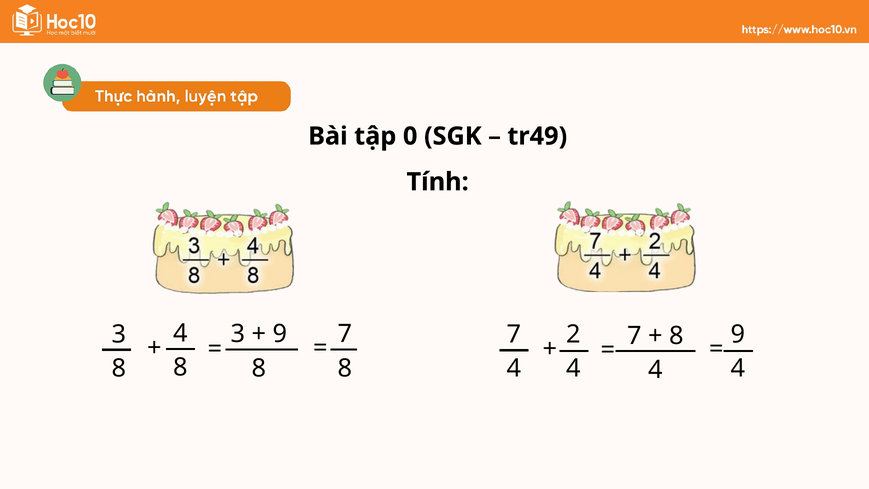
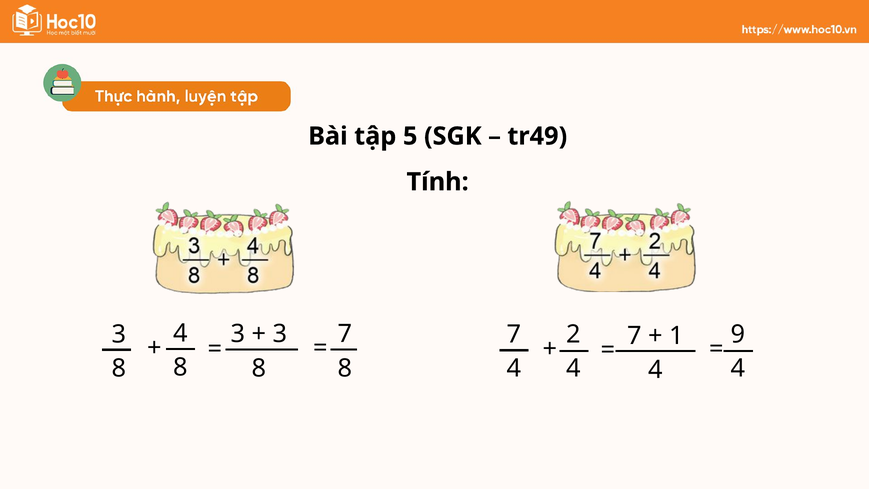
0: 0 -> 5 (410, 136)
9: 9 -> 3 (280, 334)
8: 8 -> 1 (676, 336)
